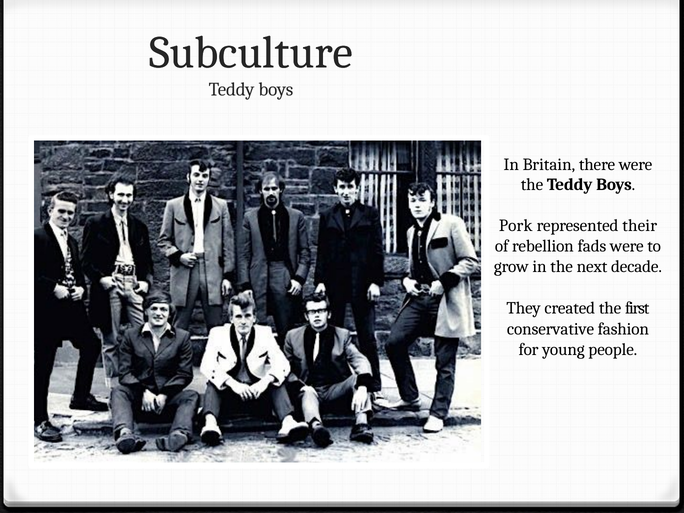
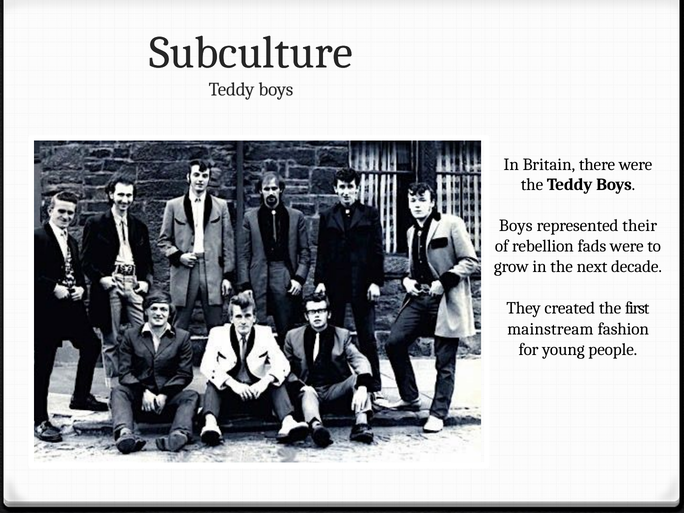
Pork: Pork -> Boys (516, 226)
conservative: conservative -> mainstream (550, 329)
